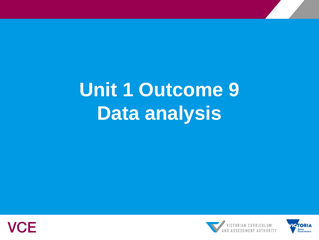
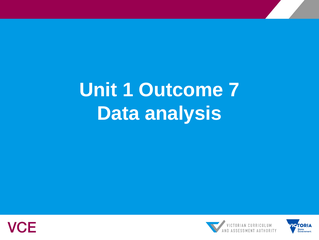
9: 9 -> 7 (234, 90)
